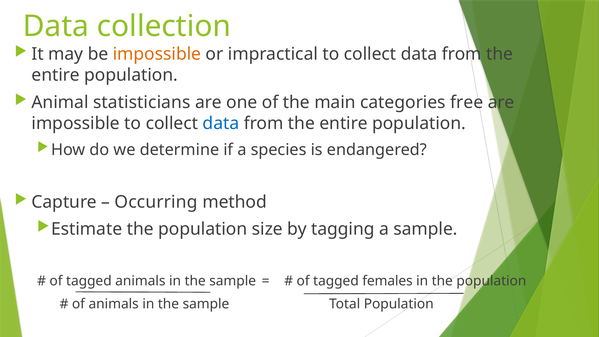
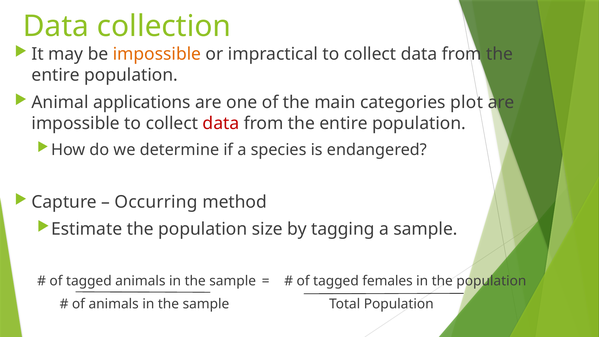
statisticians: statisticians -> applications (142, 102)
free: free -> plot (467, 102)
data colour: blue -> red (221, 123)
